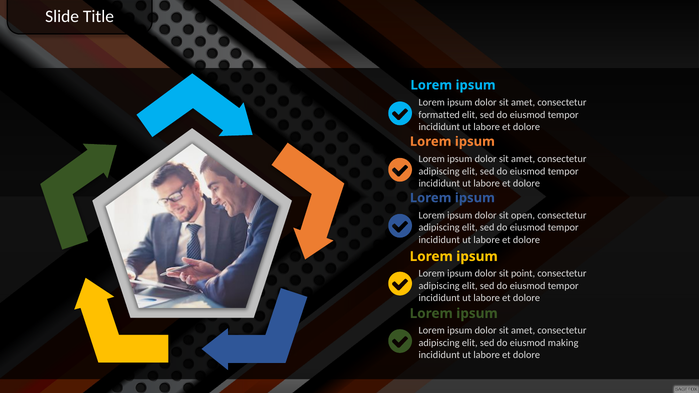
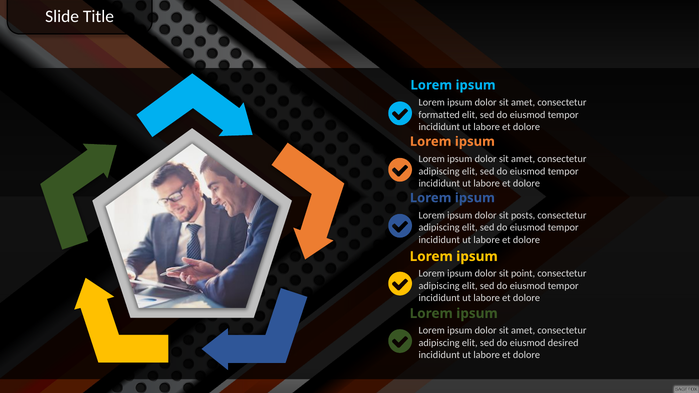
open: open -> posts (523, 215)
making: making -> desired (563, 343)
